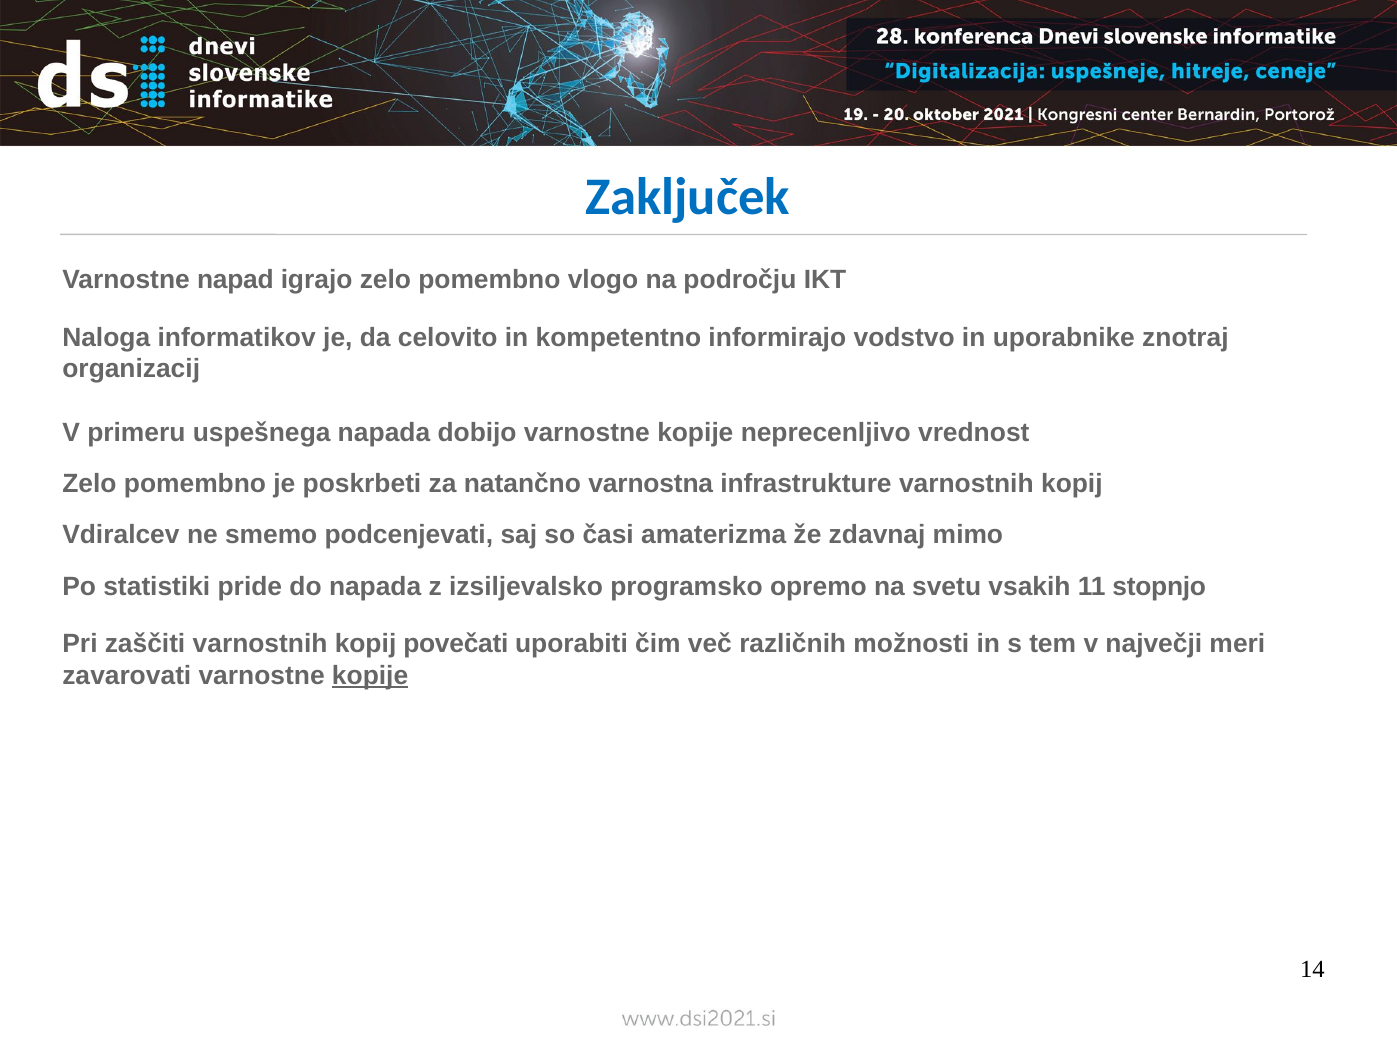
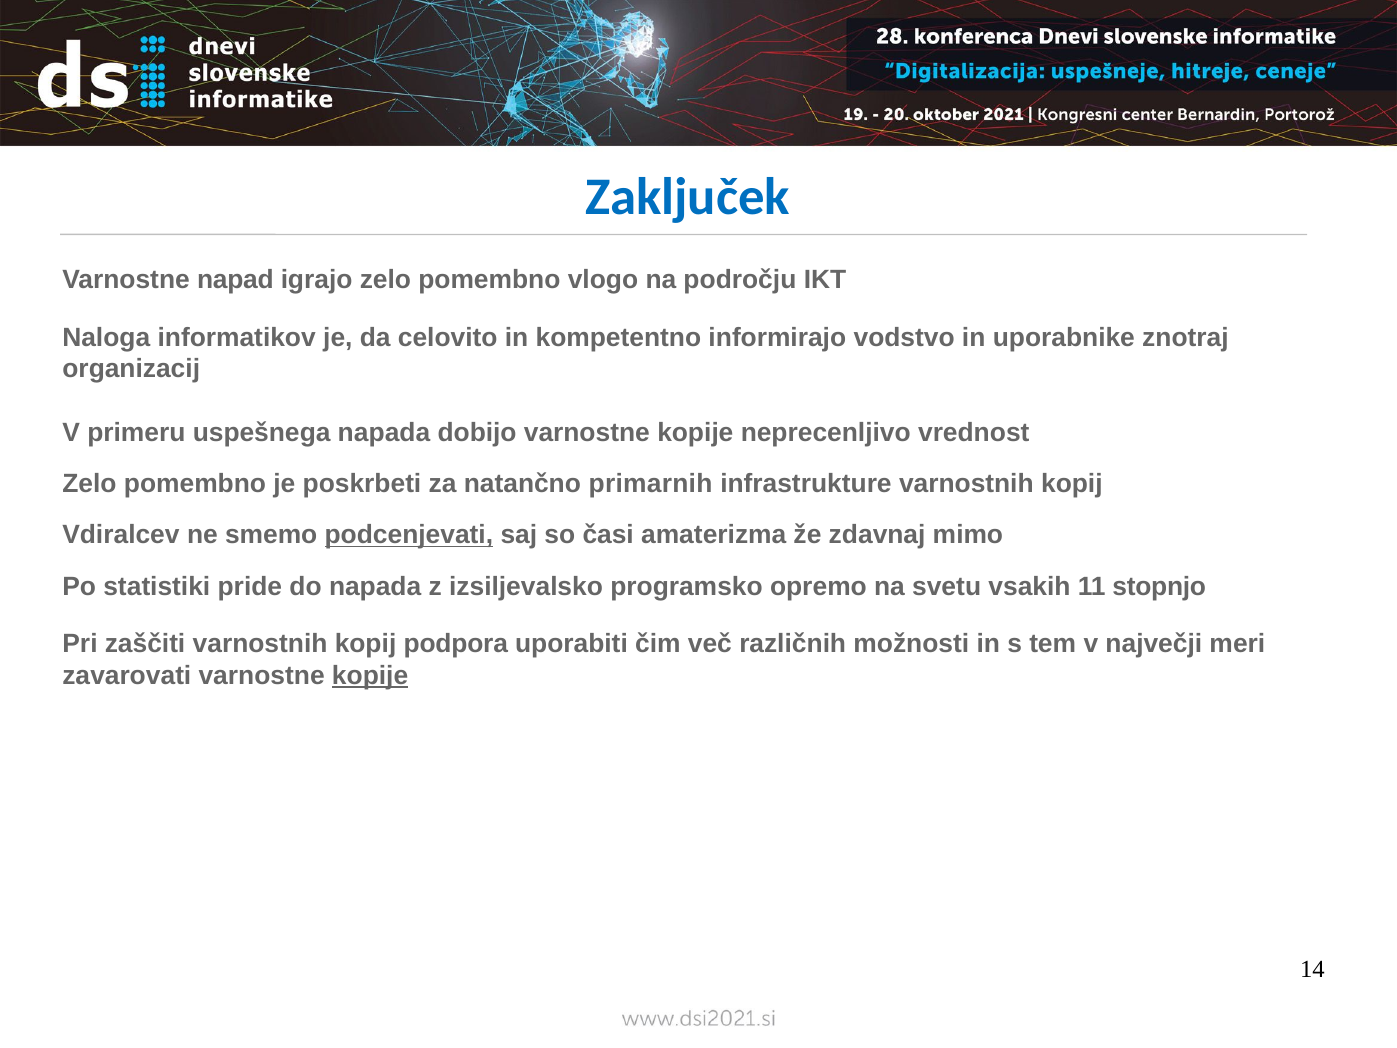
varnostna: varnostna -> primarnih (651, 484)
podcenjevati underline: none -> present (409, 535)
povečati: povečati -> podpora (456, 643)
